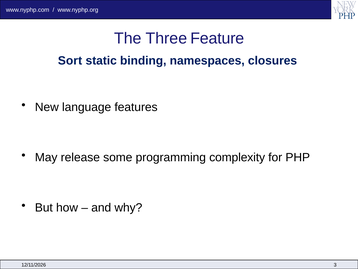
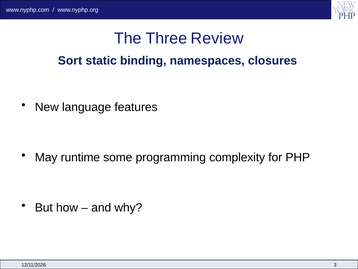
Feature: Feature -> Review (217, 38)
release: release -> runtime (80, 157)
